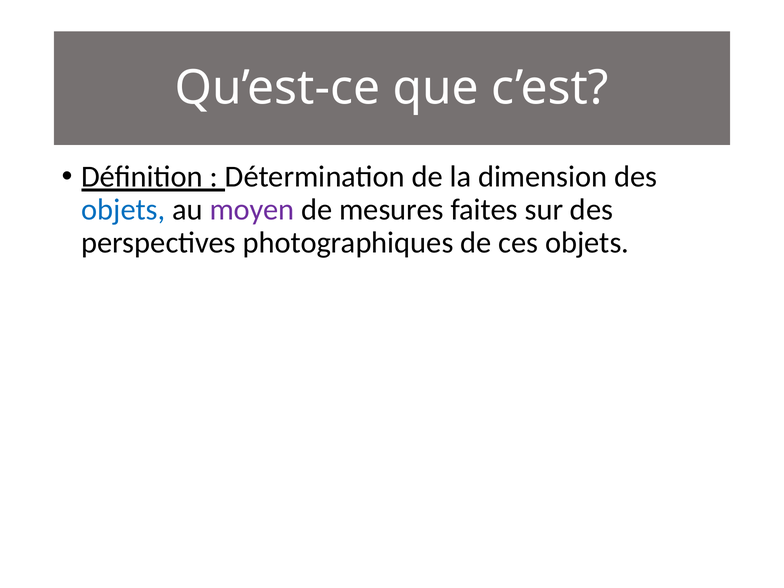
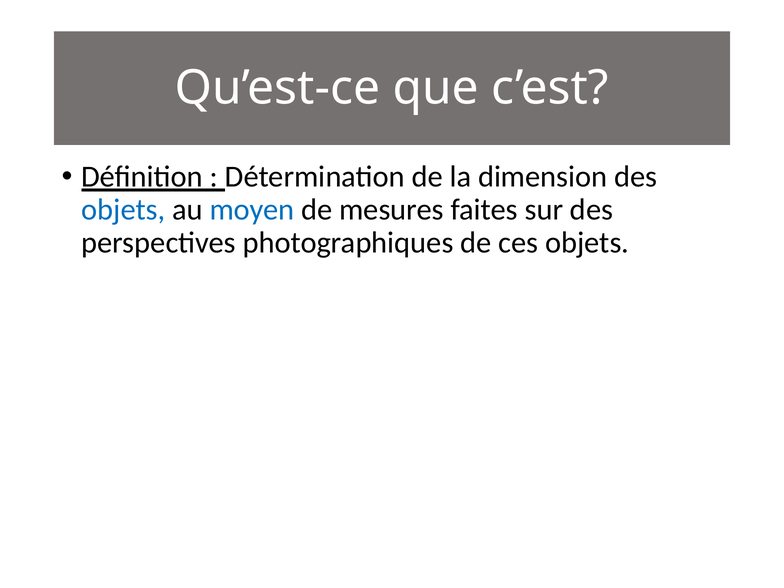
moyen colour: purple -> blue (252, 210)
